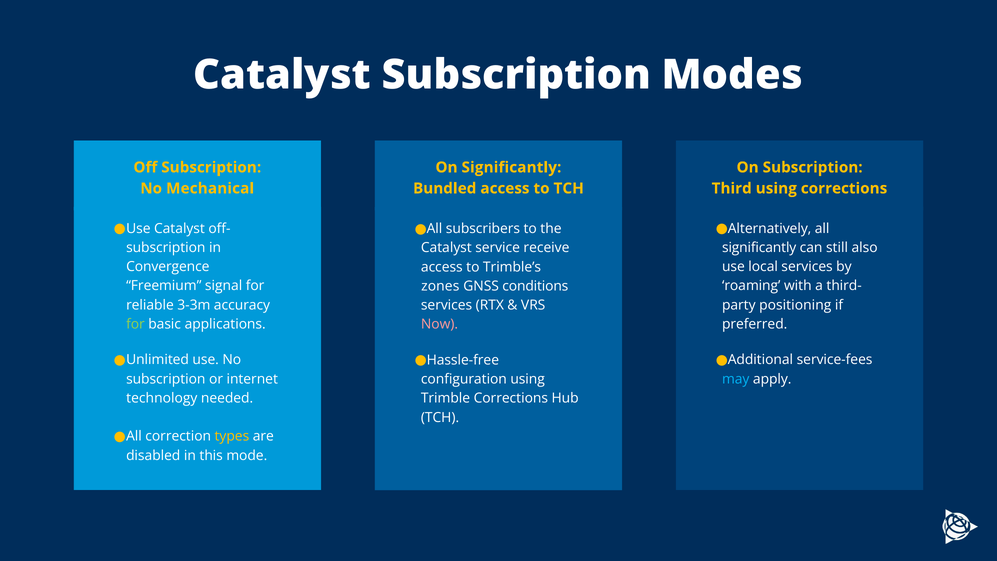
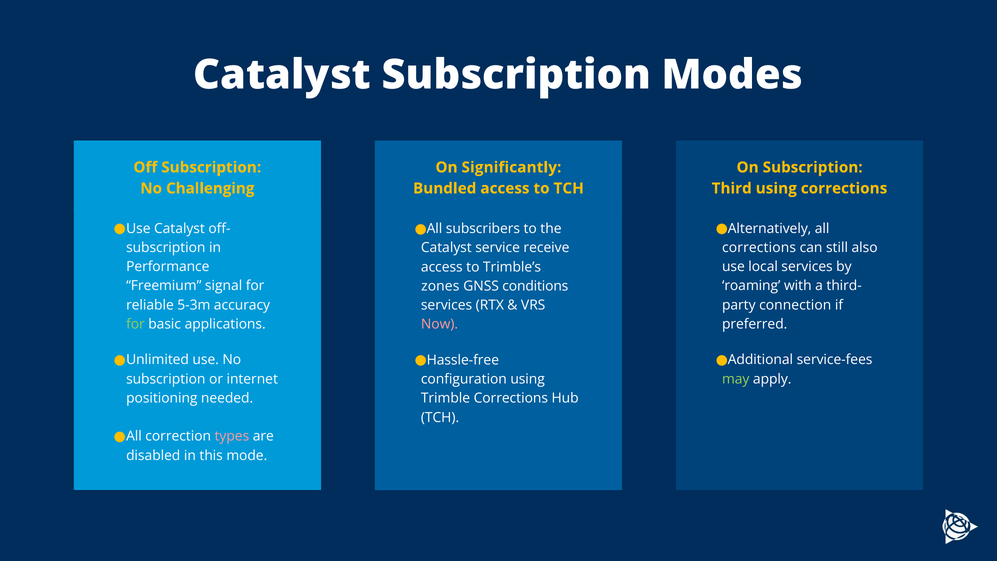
Mechanical: Mechanical -> Challenging (210, 188)
significantly: significantly -> corrections (759, 248)
Convergence: Convergence -> Performance (168, 267)
3-3m: 3-3m -> 5-3m (194, 305)
positioning: positioning -> connection (795, 305)
may colour: light blue -> light green (736, 379)
technology: technology -> positioning (162, 398)
types colour: yellow -> pink (232, 436)
